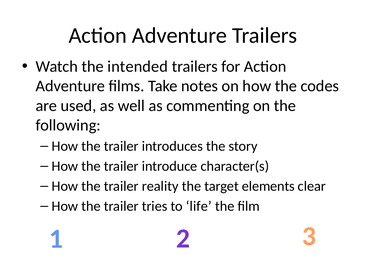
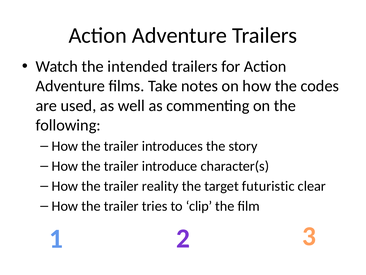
elements: elements -> futuristic (268, 186)
life: life -> clip (199, 206)
